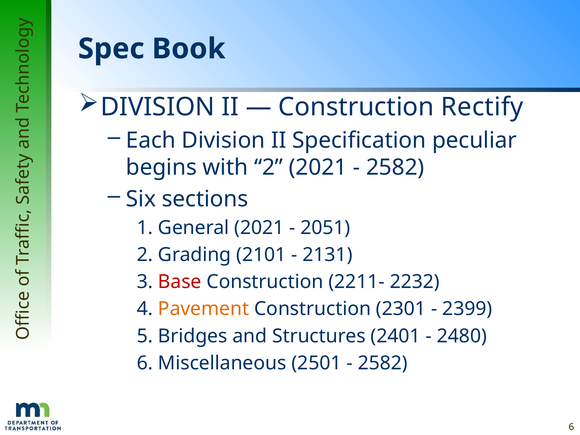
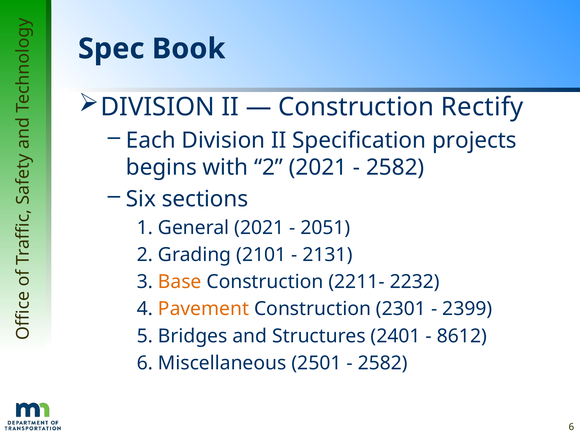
peculiar: peculiar -> projects (474, 140)
Base colour: red -> orange (180, 282)
2480: 2480 -> 8612 (462, 336)
